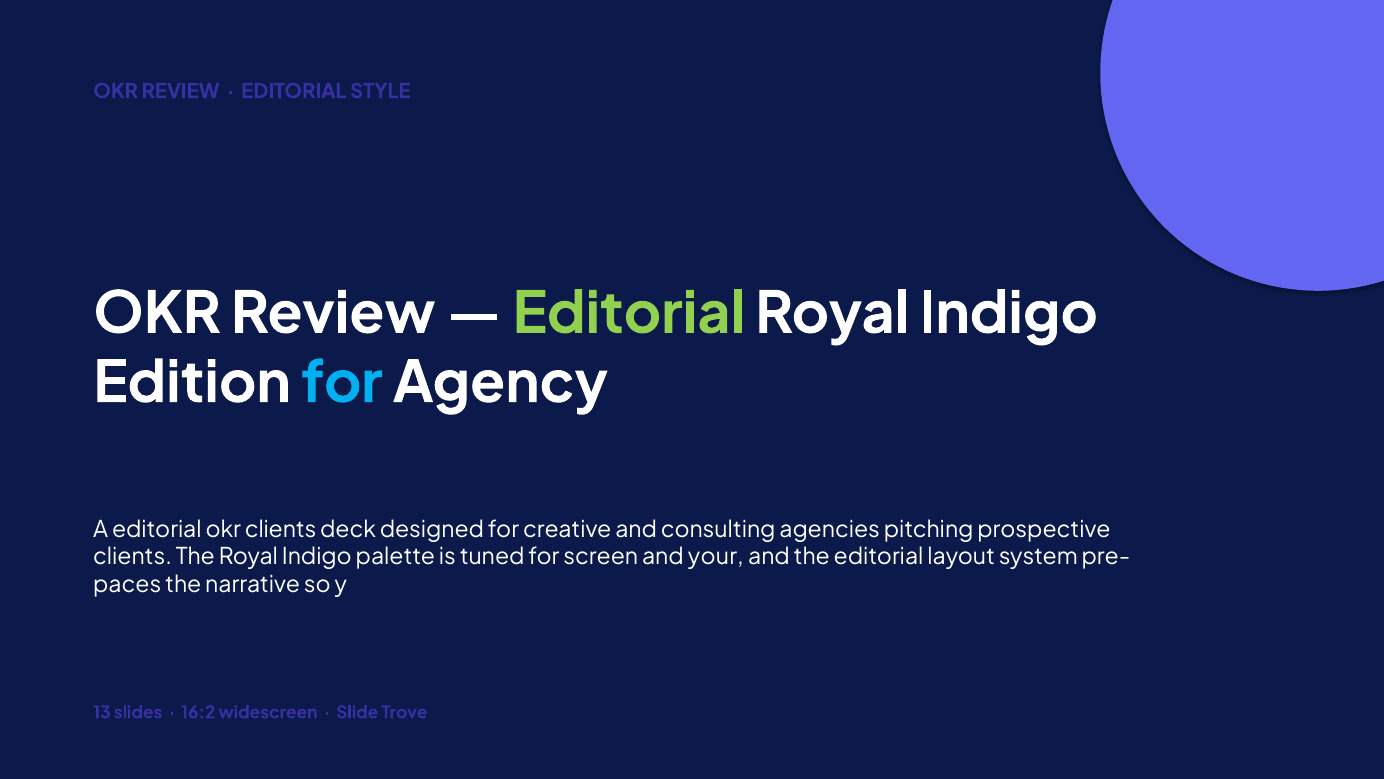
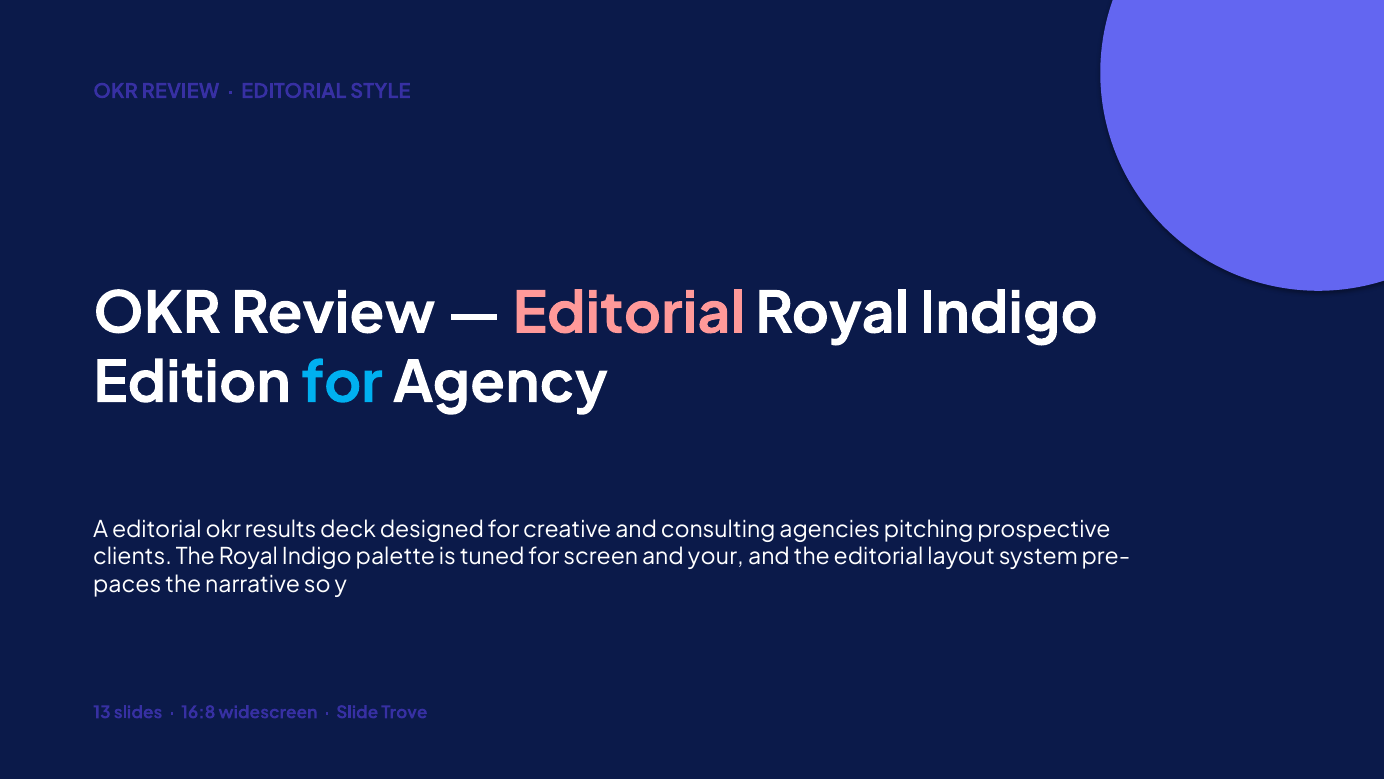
Editorial colour: light green -> pink (629, 314)
okr clients: clients -> results (281, 529)
16:2: 16:2 -> 16:8 (198, 712)
